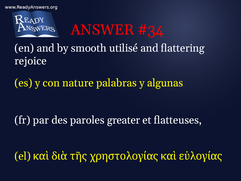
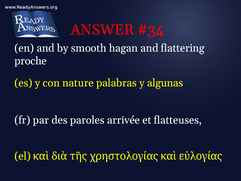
utilisé: utilisé -> hagan (123, 48)
rejoice: rejoice -> proche (31, 61)
greater: greater -> arrivée (124, 120)
